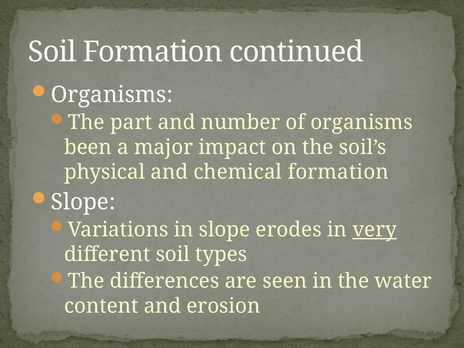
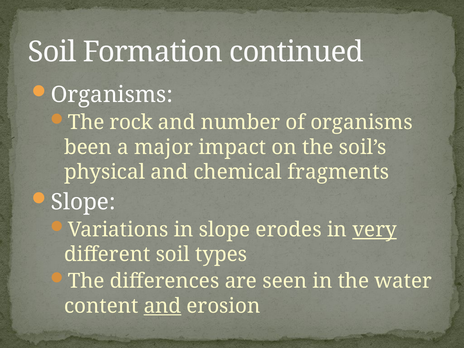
part: part -> rock (131, 122)
chemical formation: formation -> fragments (338, 172)
and underline: none -> present (162, 306)
